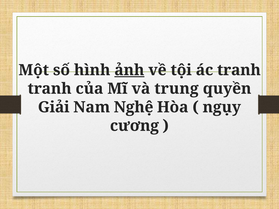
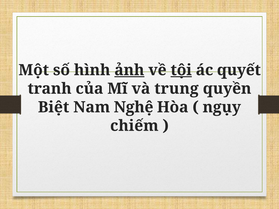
tội underline: none -> present (181, 70)
ác tranh: tranh -> quyết (239, 70)
Giải: Giải -> Biệt (54, 107)
cương: cương -> chiếm (134, 126)
